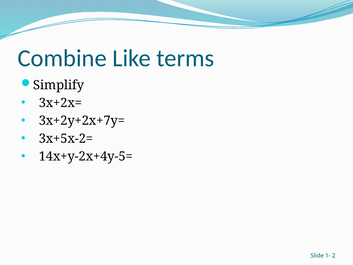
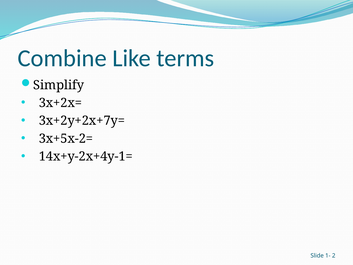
14x+y-2x+4y-5=: 14x+y-2x+4y-5= -> 14x+y-2x+4y-1= (86, 156)
